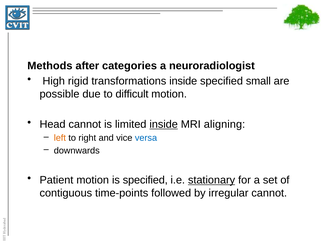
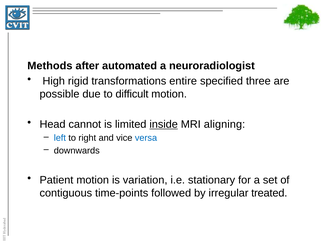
categories: categories -> automated (130, 66)
transformations inside: inside -> entire (183, 81)
small: small -> three (258, 81)
left colour: orange -> blue (60, 138)
is specified: specified -> variation (145, 180)
stationary underline: present -> none (212, 180)
irregular cannot: cannot -> treated (269, 193)
